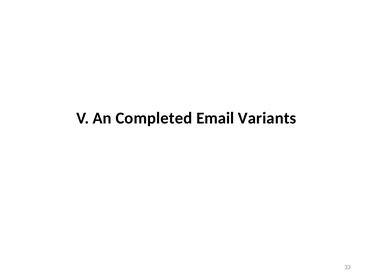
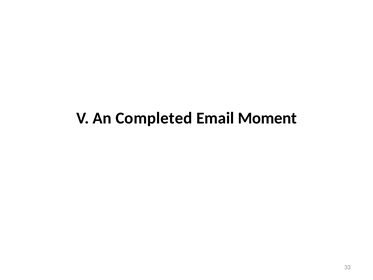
Variants: Variants -> Moment (267, 118)
